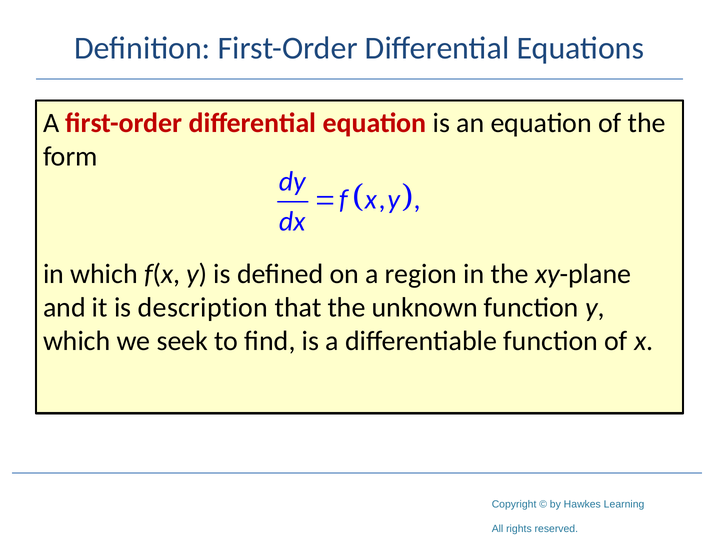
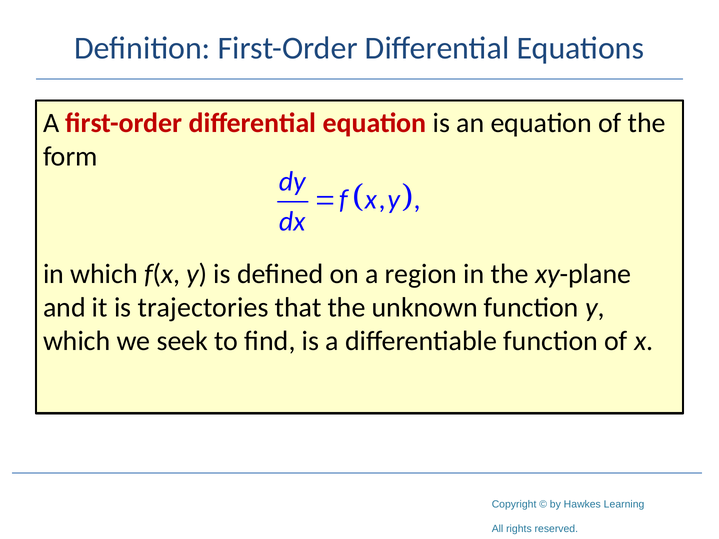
description: description -> trajectories (203, 308)
